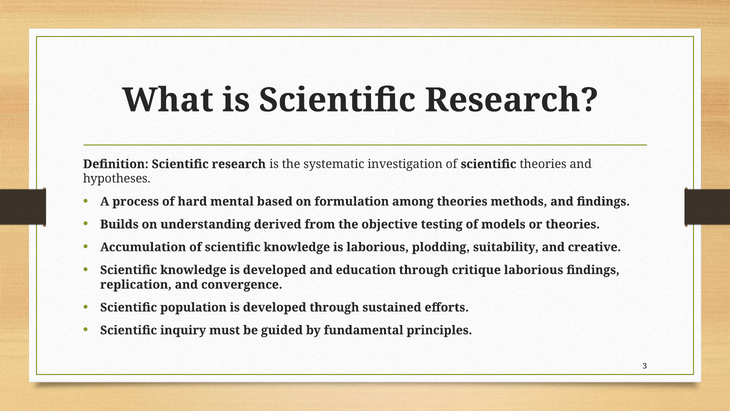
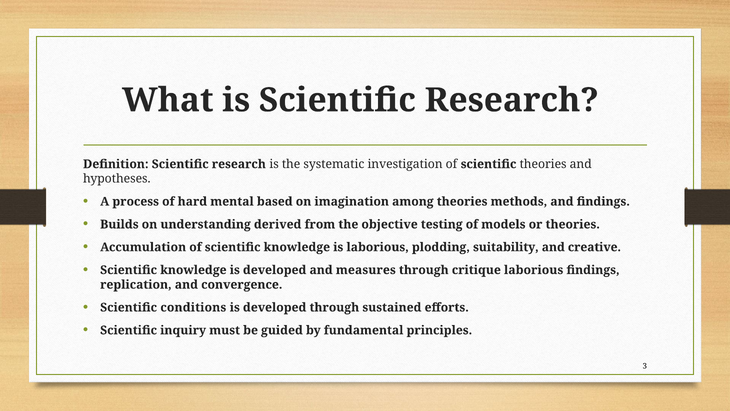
formulation: formulation -> imagination (352, 201)
education: education -> measures (366, 270)
population: population -> conditions (193, 307)
